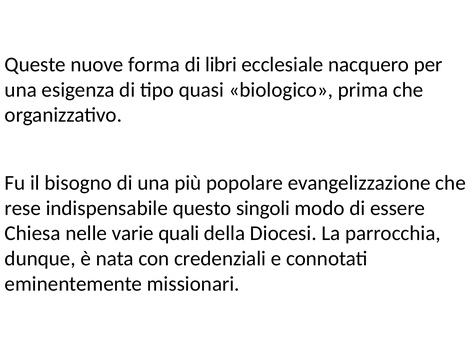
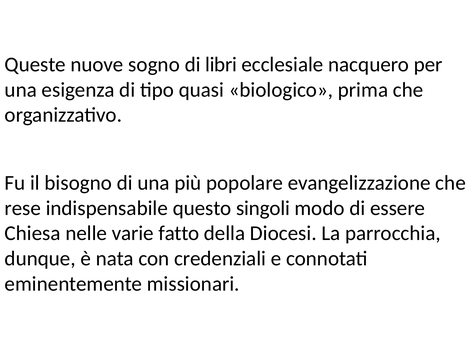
forma: forma -> sogno (154, 65)
quali: quali -> fatto (179, 234)
